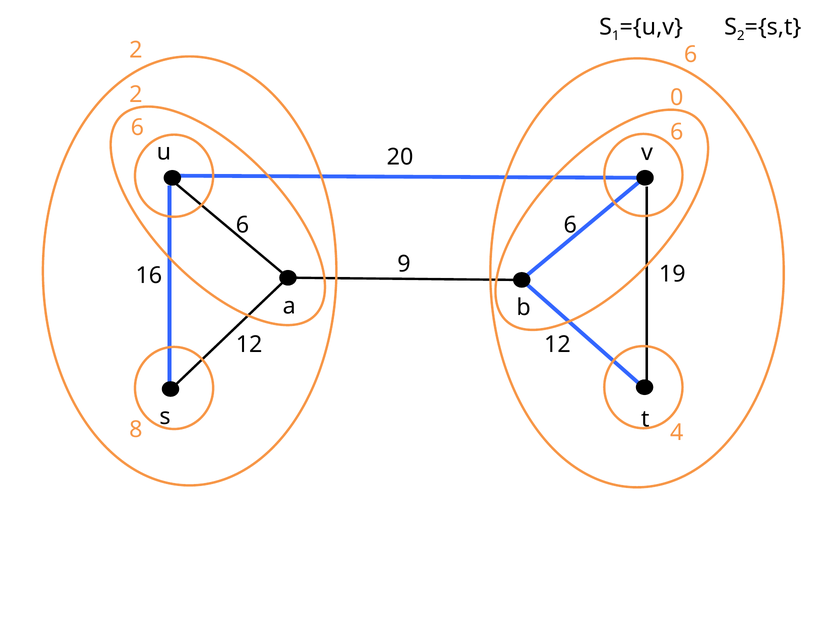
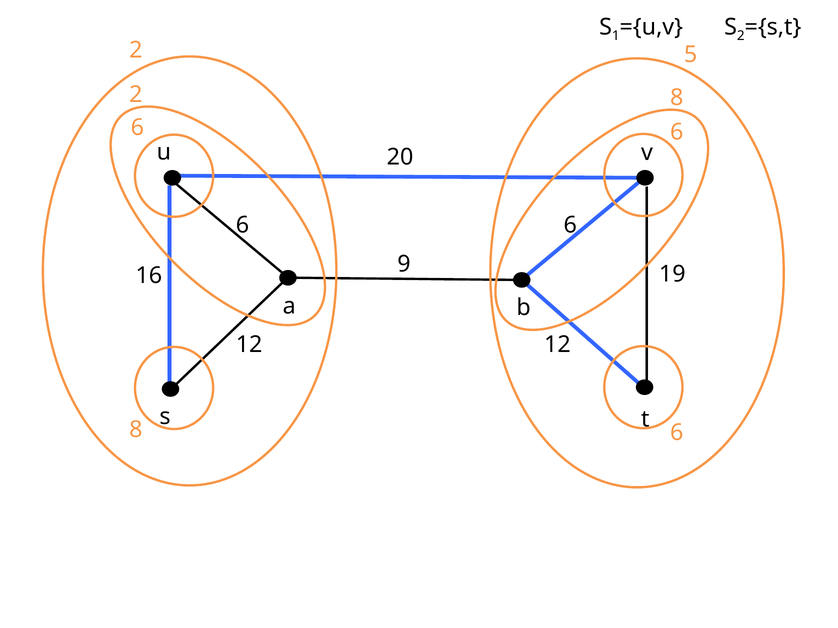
2 6: 6 -> 5 (691, 55)
2 0: 0 -> 8 (677, 98)
8 4: 4 -> 6 (677, 433)
